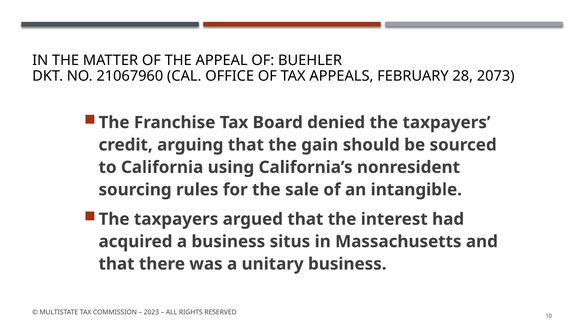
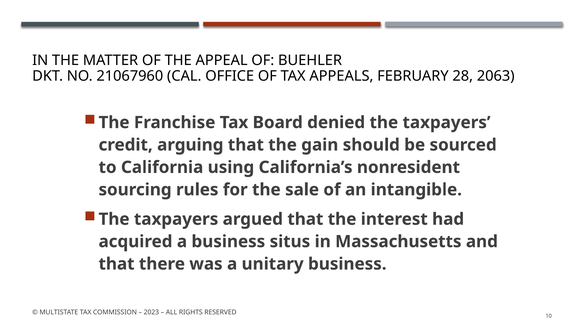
2073: 2073 -> 2063 (496, 76)
